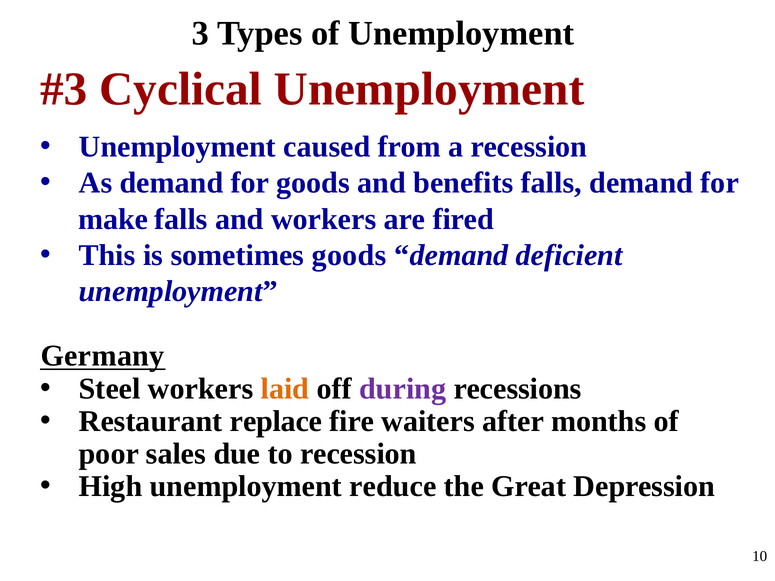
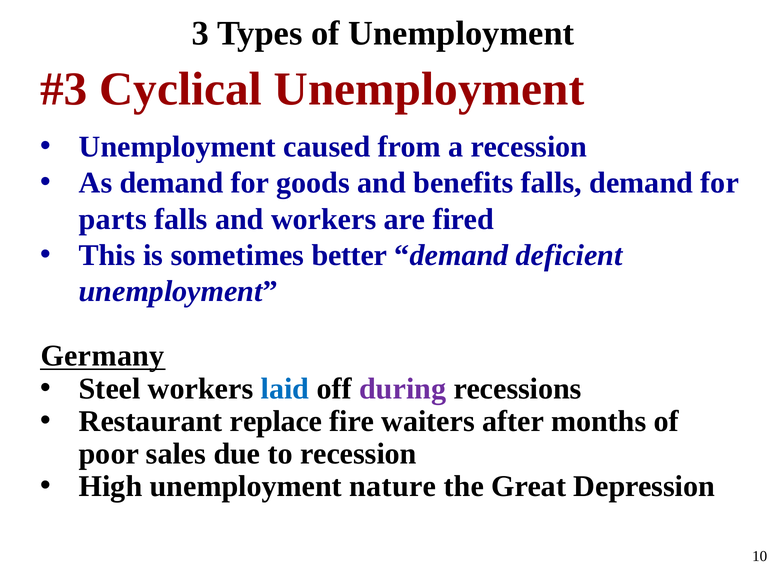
make: make -> parts (113, 219)
sometimes goods: goods -> better (349, 255)
laid colour: orange -> blue (285, 389)
reduce: reduce -> nature (393, 486)
